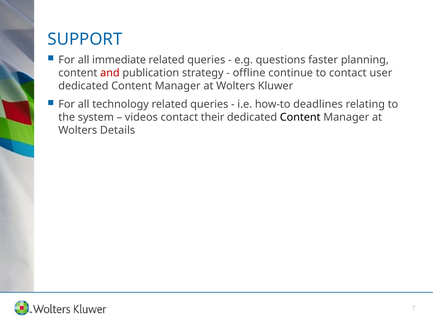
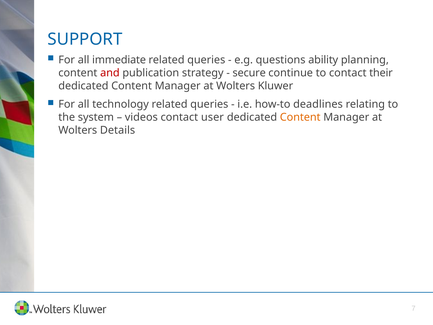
faster: faster -> ability (323, 60)
offline: offline -> secure (249, 73)
user: user -> their (381, 73)
their: their -> user (212, 117)
Content colour: black -> orange (300, 117)
